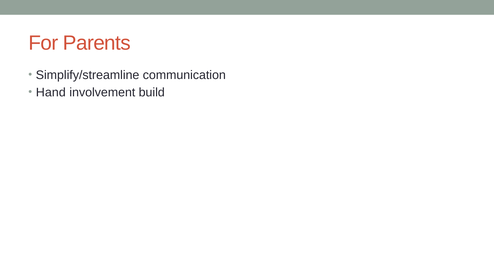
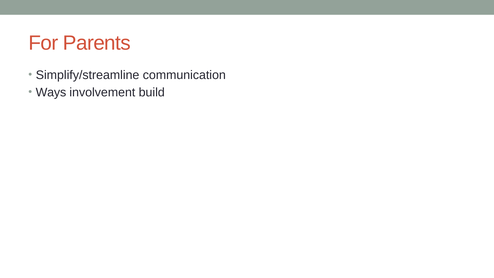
Hand: Hand -> Ways (51, 92)
